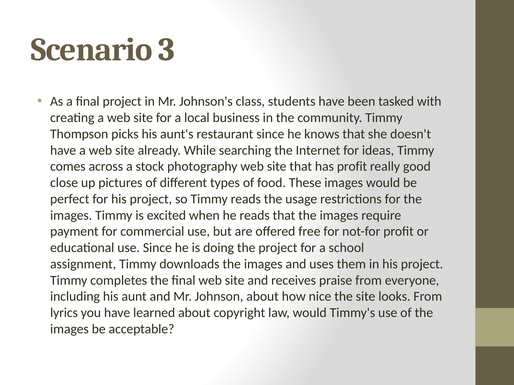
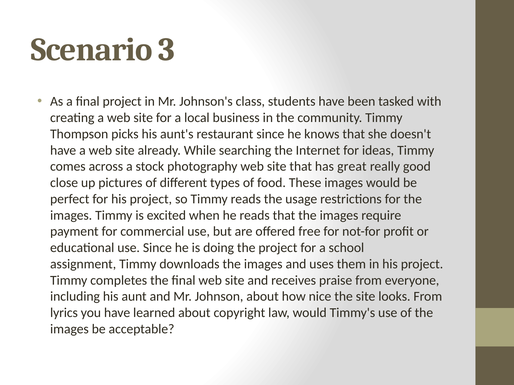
has profit: profit -> great (352, 167)
